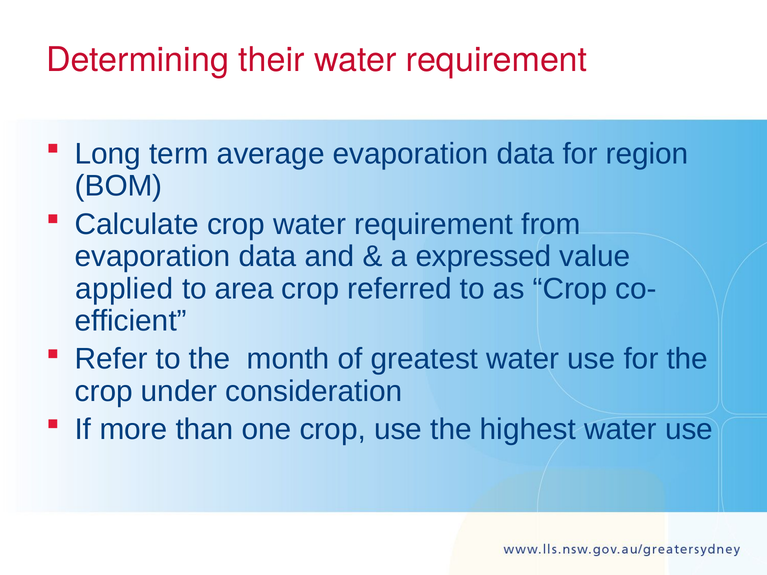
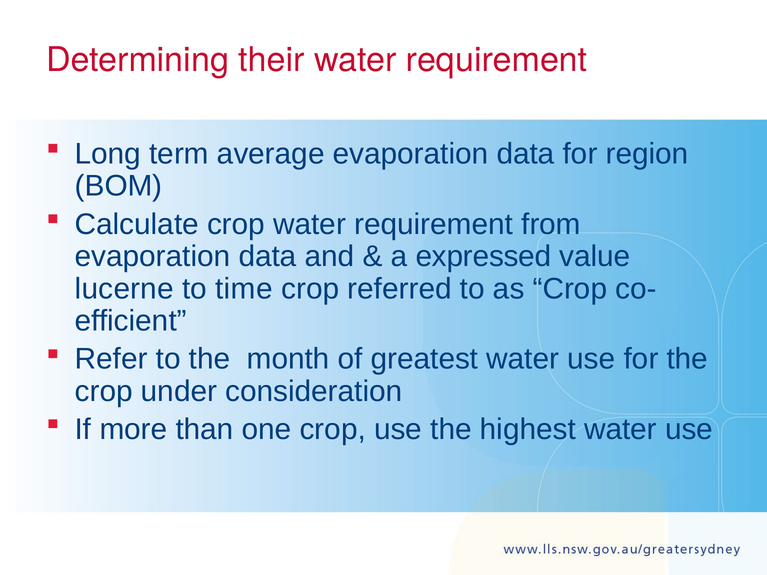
applied: applied -> lucerne (124, 289)
area: area -> time (244, 289)
